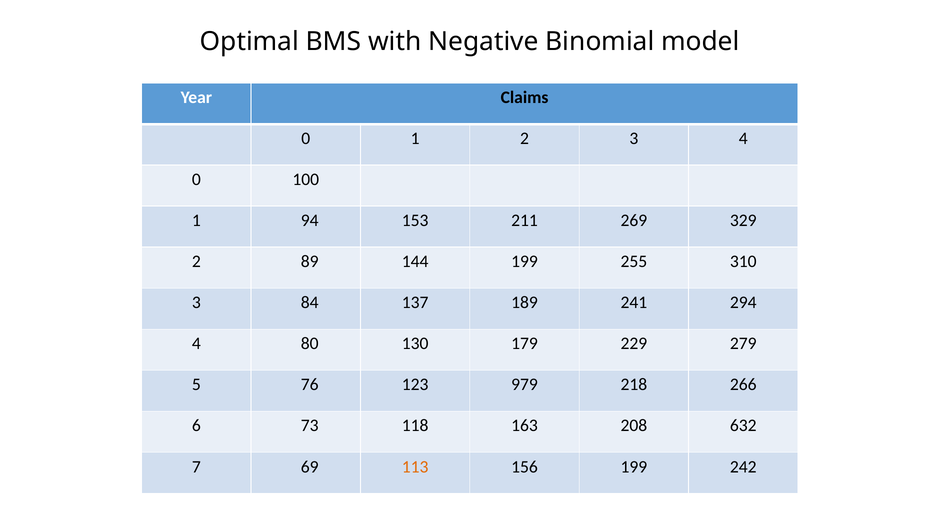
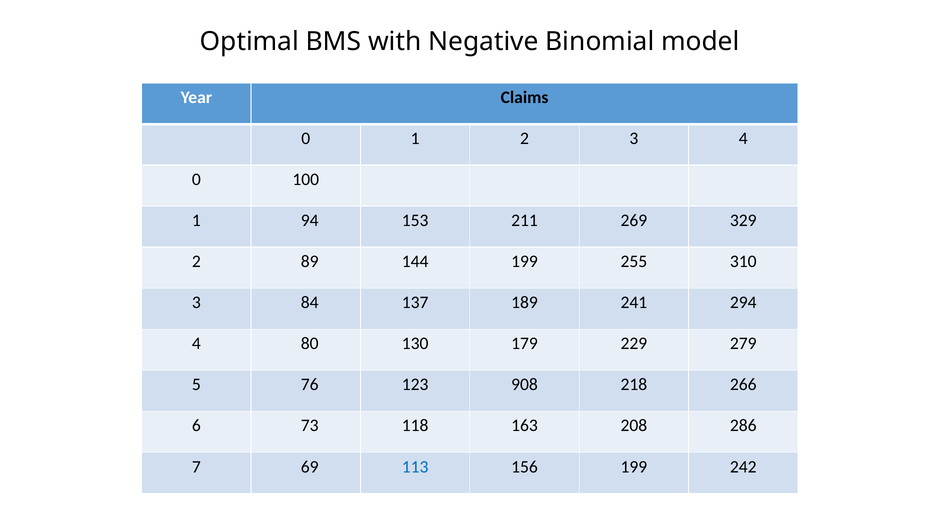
979: 979 -> 908 (525, 385)
632: 632 -> 286 (743, 426)
113 colour: orange -> blue (415, 467)
